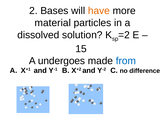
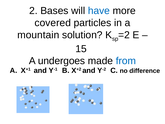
have colour: orange -> blue (99, 11)
material: material -> covered (53, 23)
dissolved: dissolved -> mountain (38, 35)
